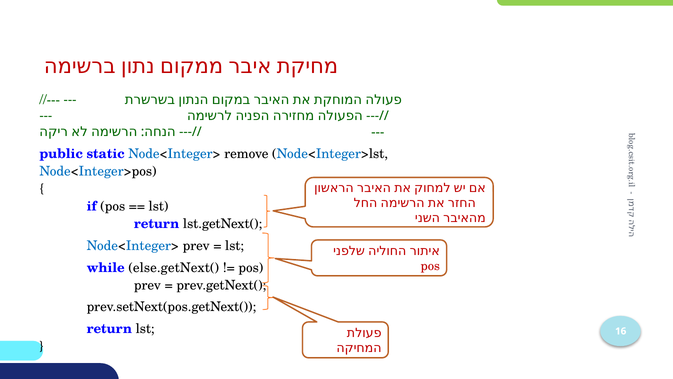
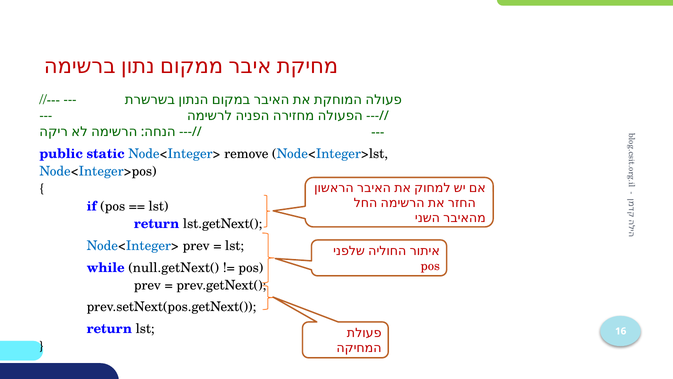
else.getNext(: else.getNext( -> null.getNext( (174, 267)
